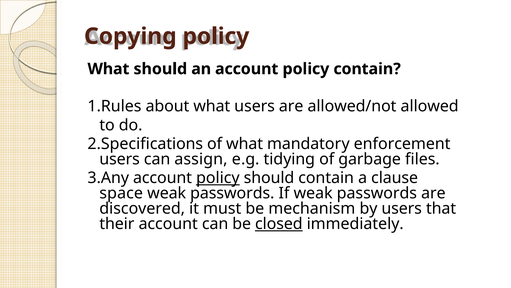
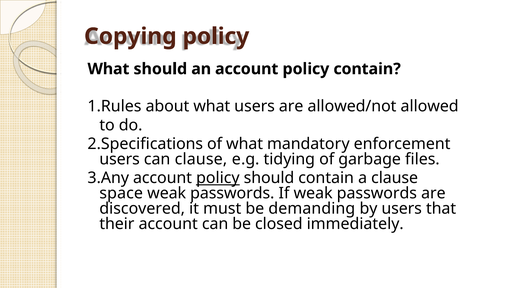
can assign: assign -> clause (201, 159)
mechanism: mechanism -> demanding (312, 208)
closed underline: present -> none (279, 224)
